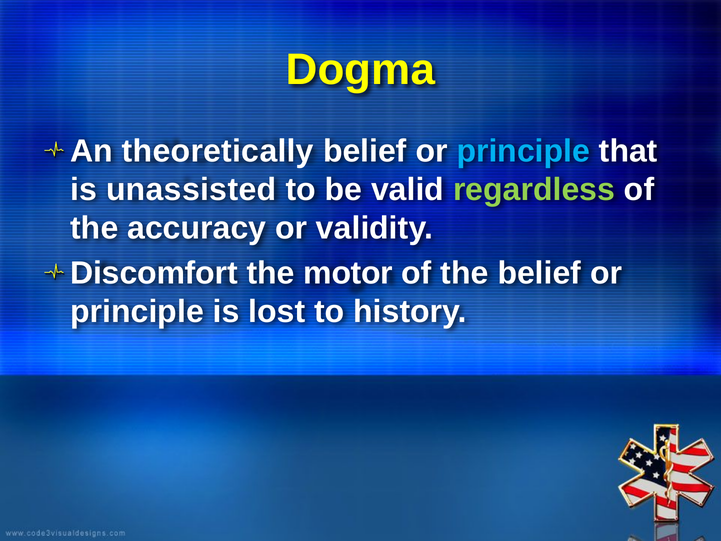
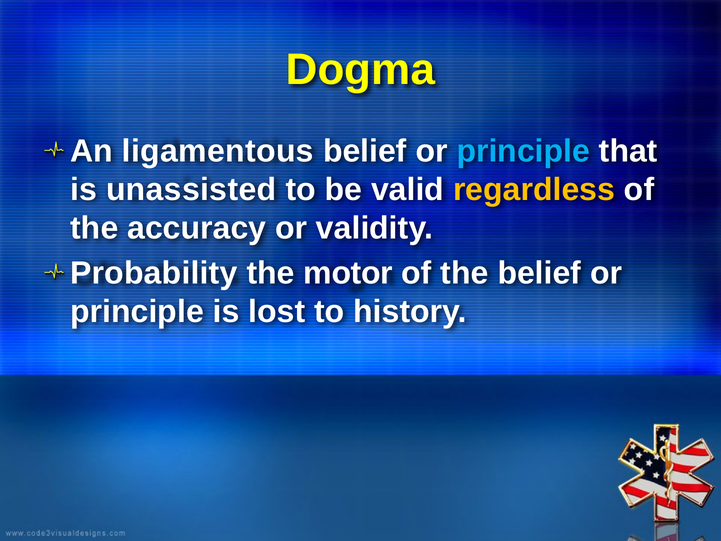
theoretically: theoretically -> ligamentous (218, 151)
regardless colour: light green -> yellow (534, 190)
Discomfort: Discomfort -> Probability (154, 273)
